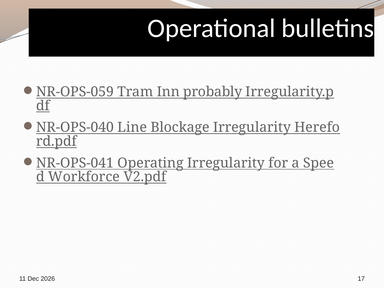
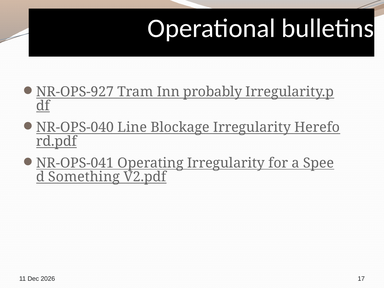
NR-OPS-059: NR-OPS-059 -> NR-OPS-927 (75, 92)
Workforce: Workforce -> Something (84, 177)
